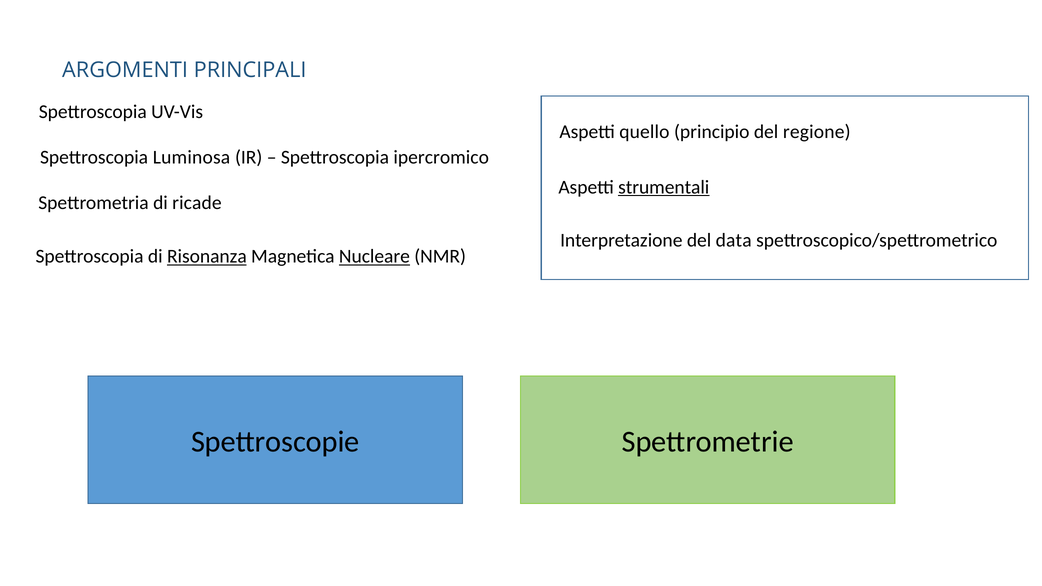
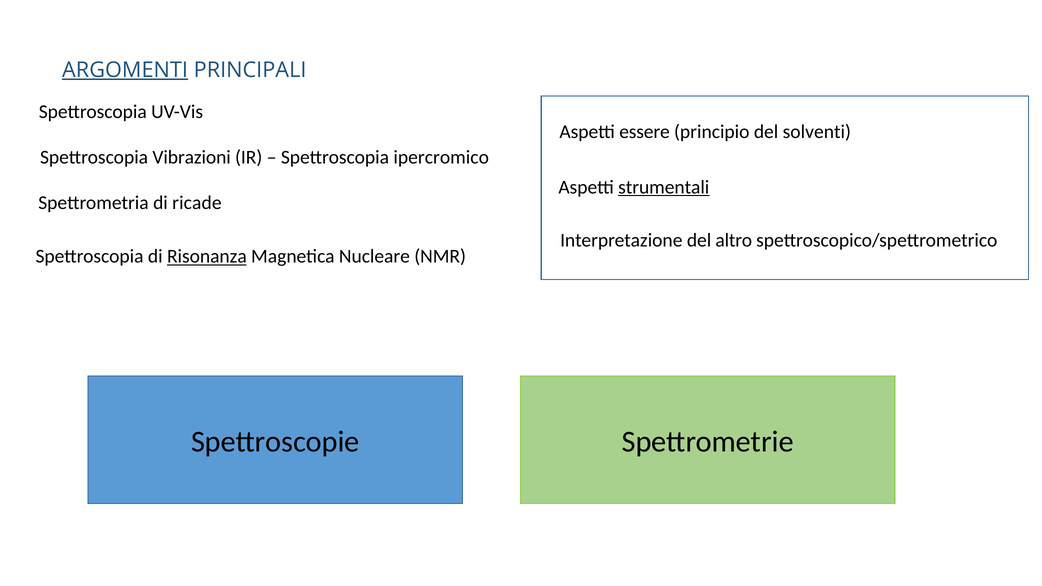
ARGOMENTI underline: none -> present (125, 70)
quello: quello -> essere (645, 132)
regione: regione -> solventi (817, 132)
Luminosa: Luminosa -> Vibrazioni (192, 158)
data: data -> altro (734, 240)
Nucleare underline: present -> none (374, 256)
